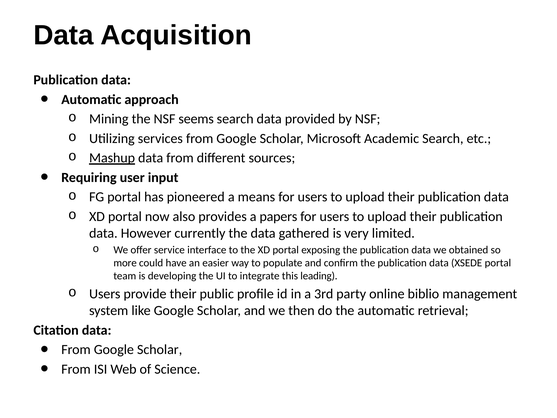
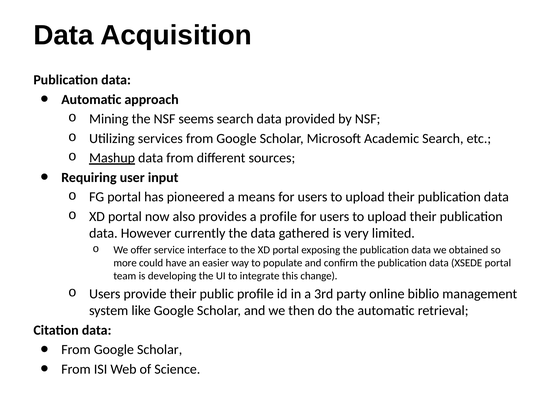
a papers: papers -> profile (278, 216)
leading: leading -> change (319, 276)
